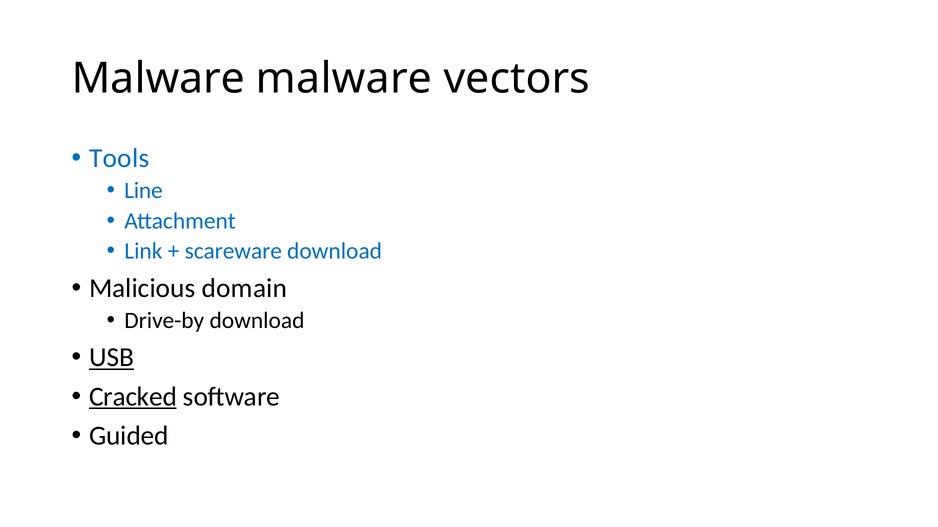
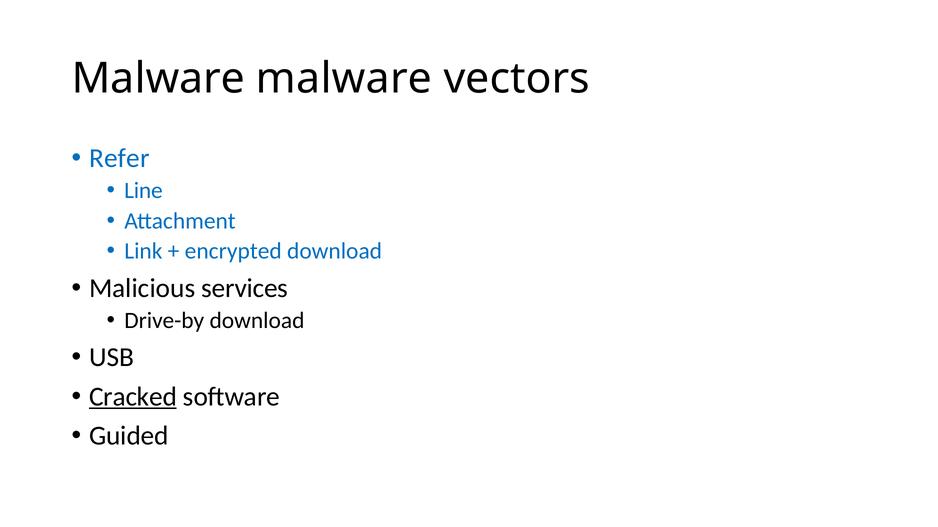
Tools: Tools -> Refer (119, 159)
scareware: scareware -> encrypted (233, 251)
domain: domain -> services (245, 288)
USB underline: present -> none (112, 358)
